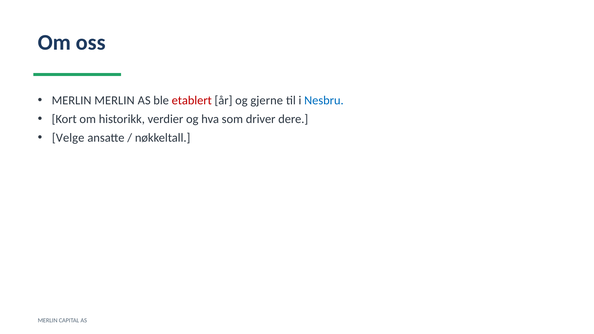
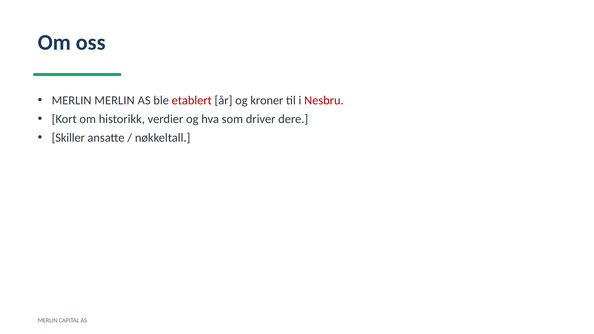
gjerne: gjerne -> kroner (267, 101)
Nesbru colour: blue -> red (324, 101)
Velge: Velge -> Skiller (68, 138)
